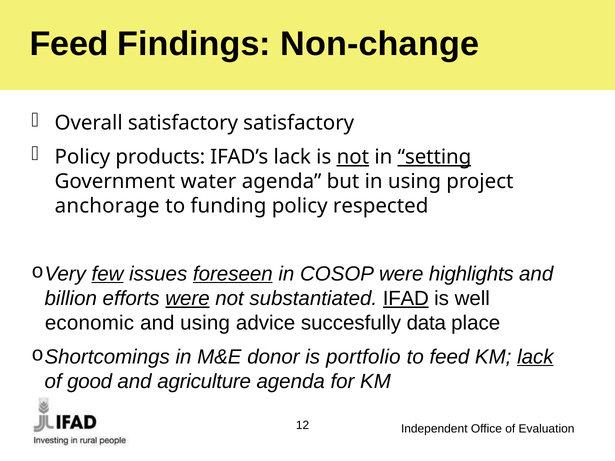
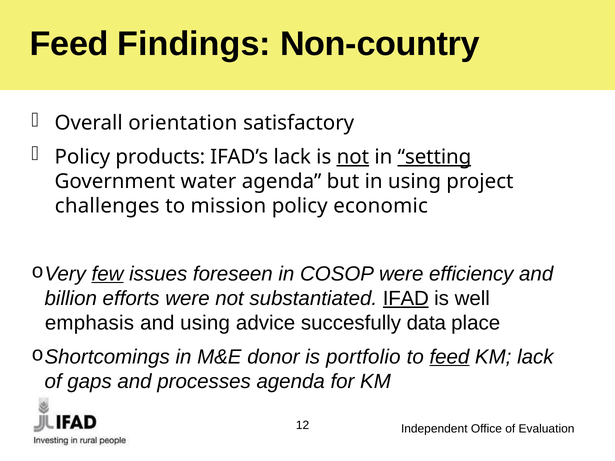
Non-change: Non-change -> Non-country (380, 44)
Overall satisfactory: satisfactory -> orientation (183, 123)
anchorage: anchorage -> challenges (107, 206)
funding: funding -> mission (228, 206)
respected: respected -> economic (381, 206)
foreseen underline: present -> none (233, 274)
highlights: highlights -> efficiency (471, 274)
were underline: present -> none (187, 299)
economic: economic -> emphasis (89, 323)
feed underline: none -> present (449, 357)
lack underline: present -> none (535, 357)
good: good -> gaps (90, 382)
agriculture: agriculture -> processes (204, 382)
